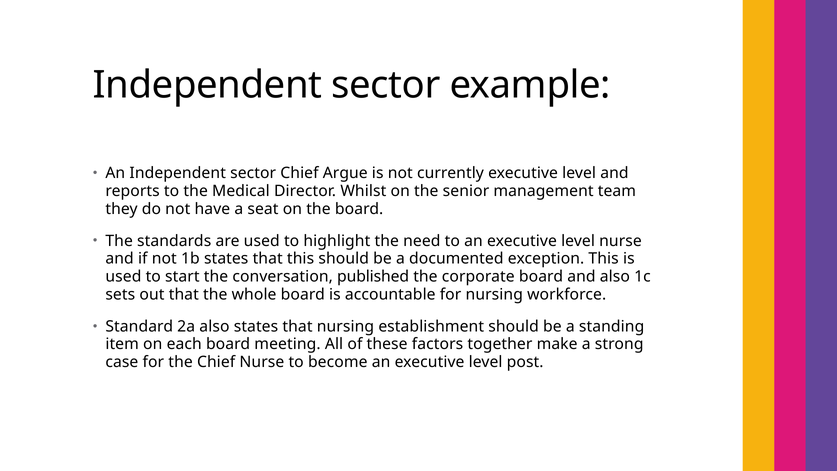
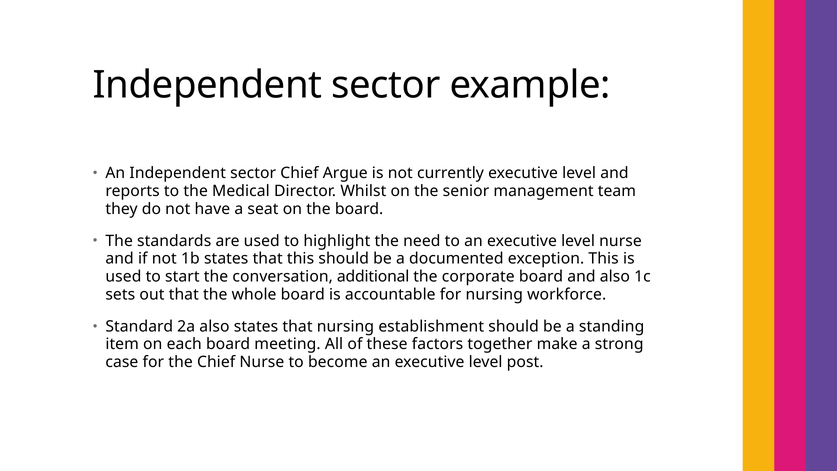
published: published -> additional (373, 277)
